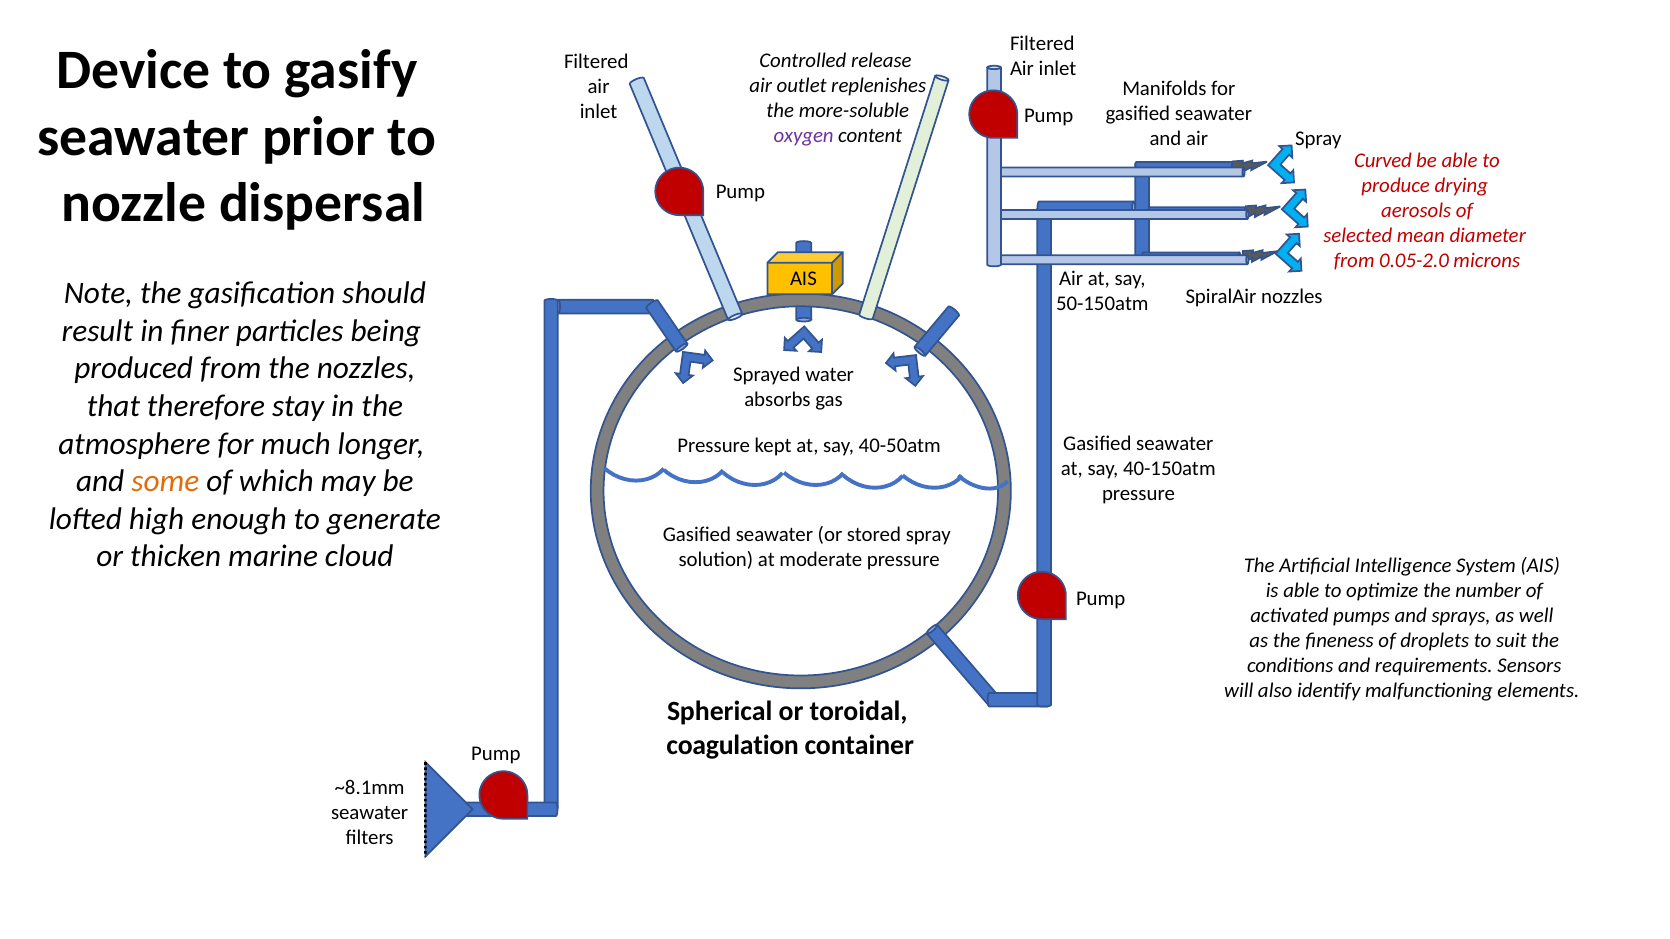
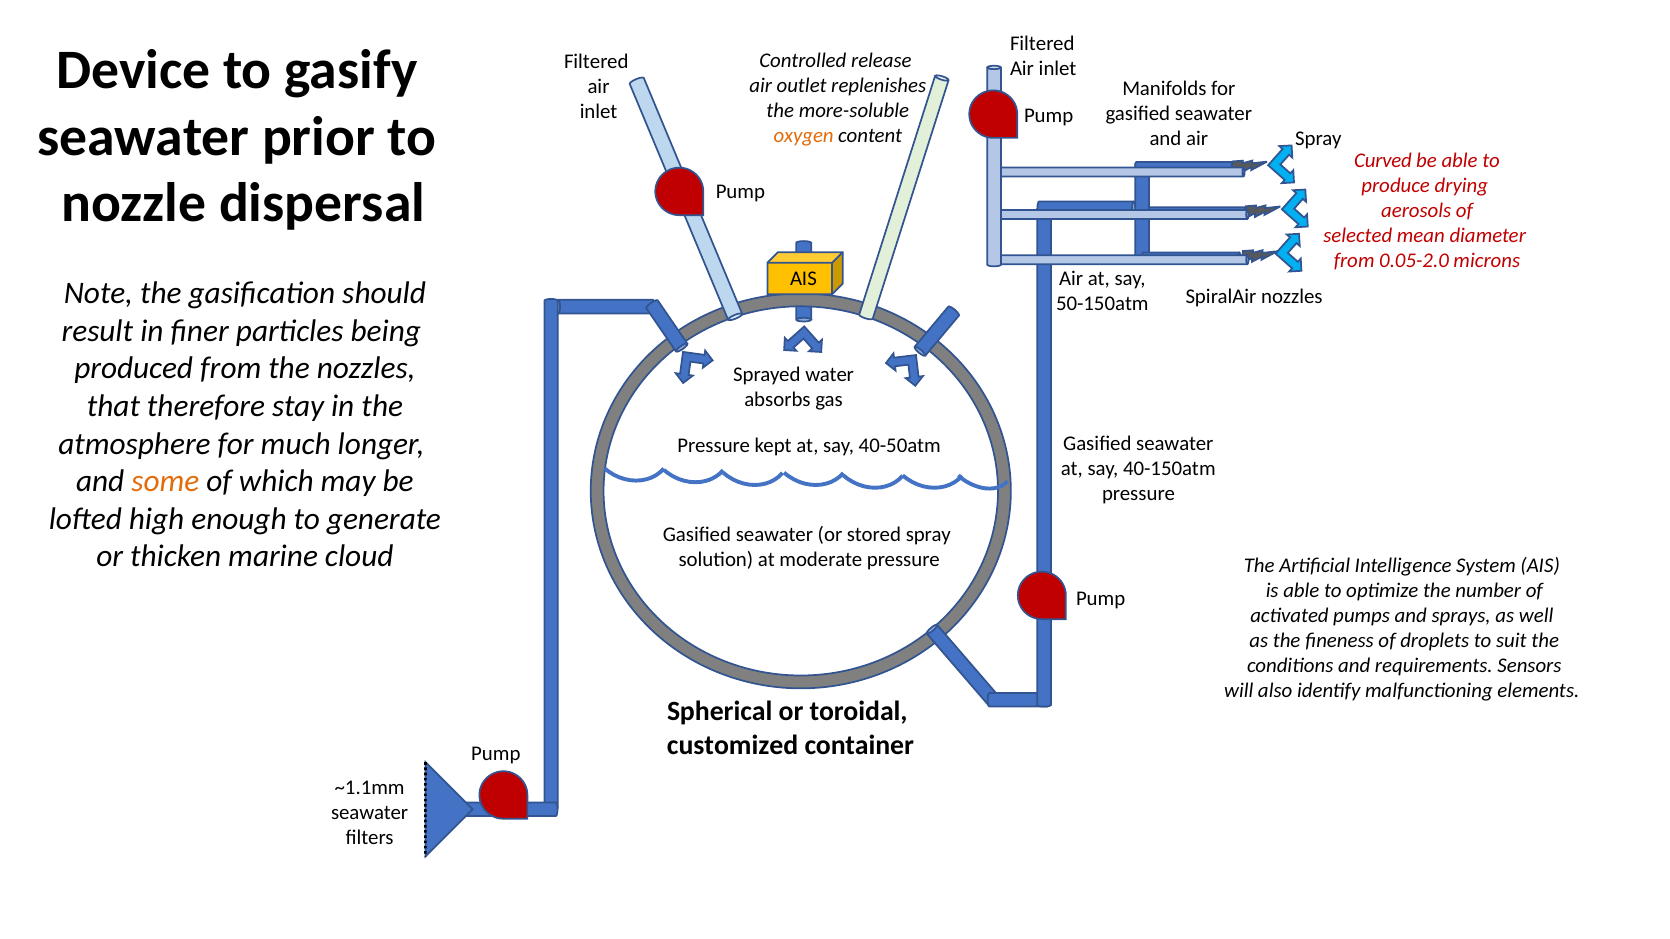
oxygen colour: purple -> orange (804, 136)
coagulation: coagulation -> customized (733, 745)
~8.1mm: ~8.1mm -> ~1.1mm (370, 788)
